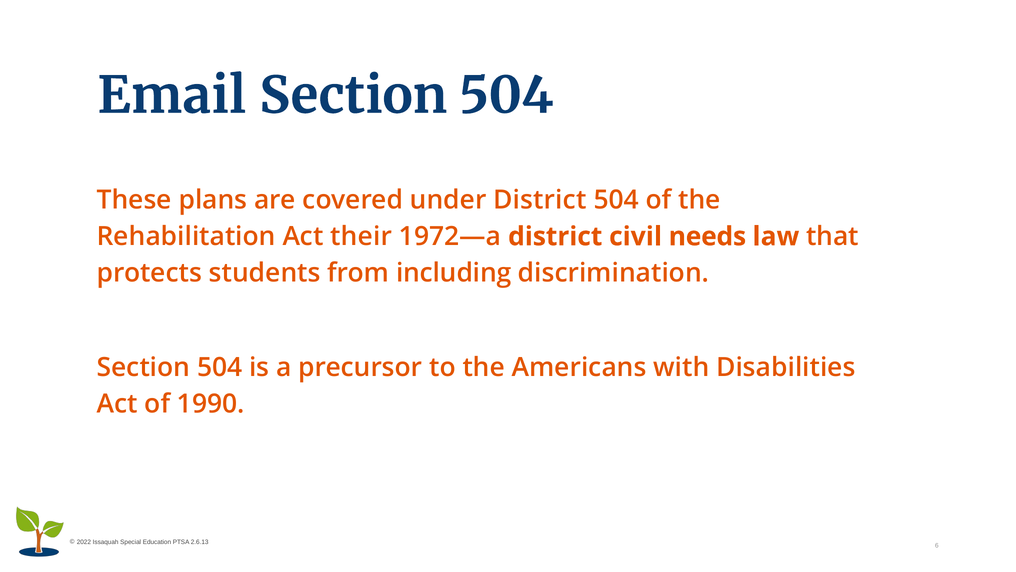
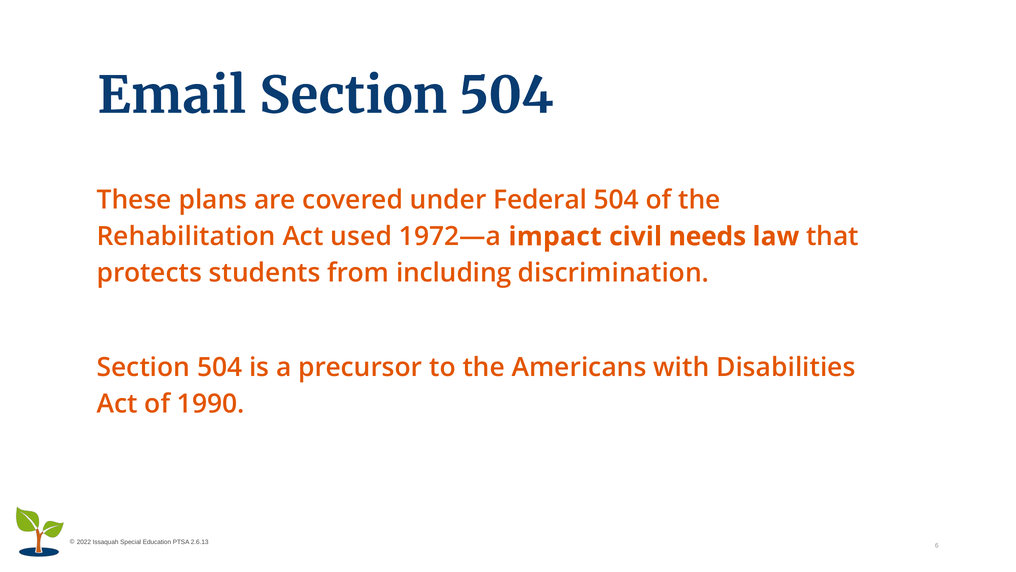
under District: District -> Federal (540, 200)
their: their -> used (361, 236)
1972—a district: district -> impact (555, 236)
